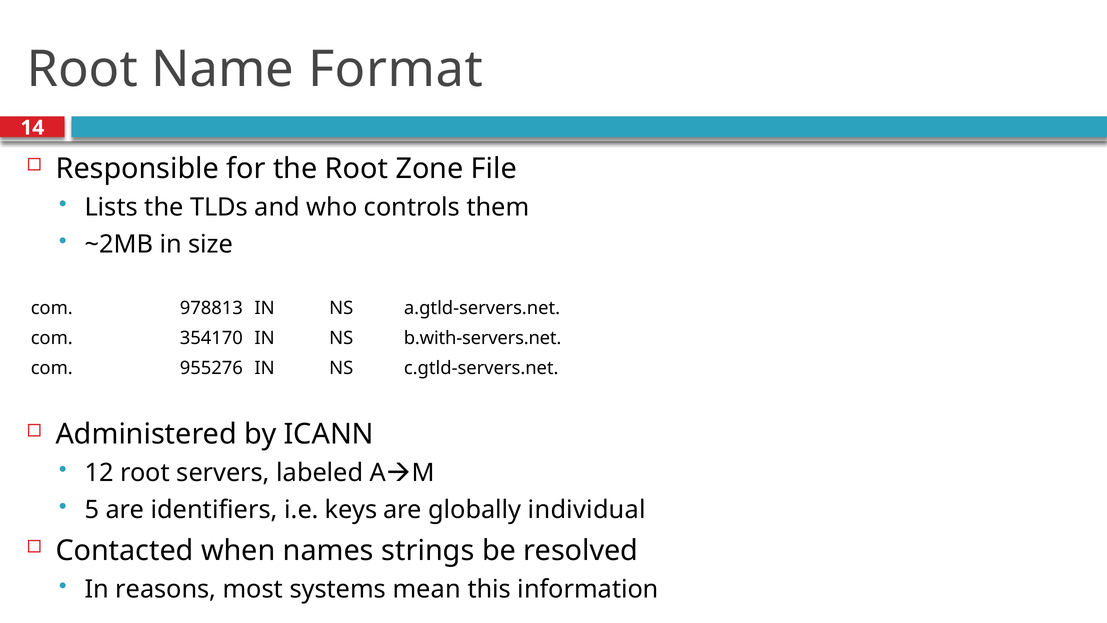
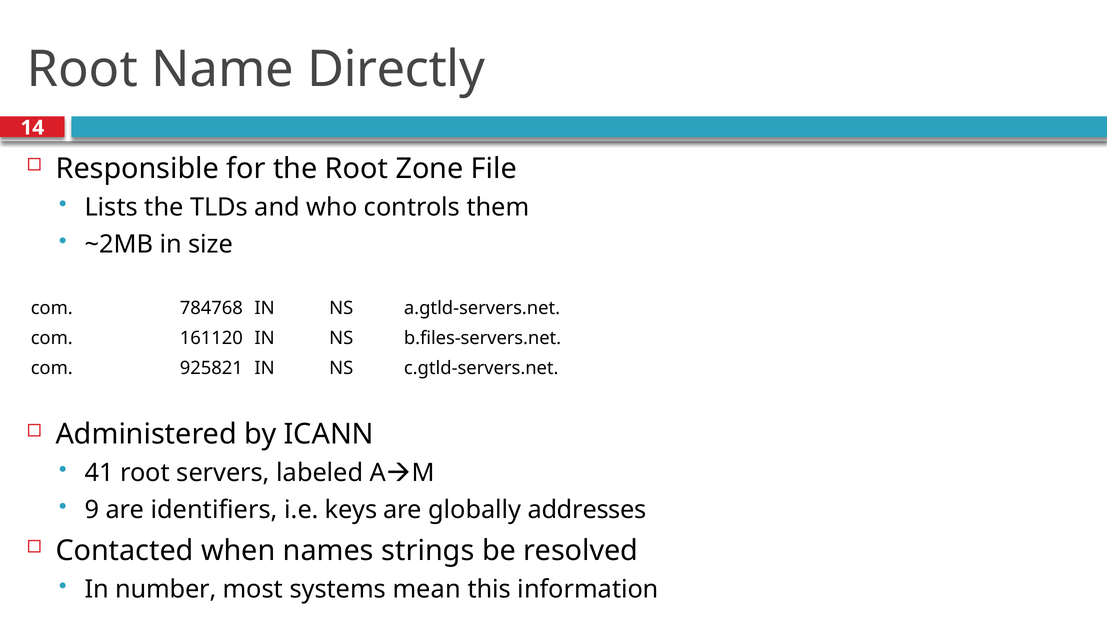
Format: Format -> Directly (396, 69)
978813: 978813 -> 784768 (211, 308)
354170: 354170 -> 161120 (211, 338)
b.with-servers.net: b.with-servers.net -> b.files-servers.net (483, 338)
955276: 955276 -> 925821 (211, 368)
12: 12 -> 41 (99, 473)
5: 5 -> 9 (92, 510)
individual: individual -> addresses (587, 510)
reasons: reasons -> number (166, 589)
